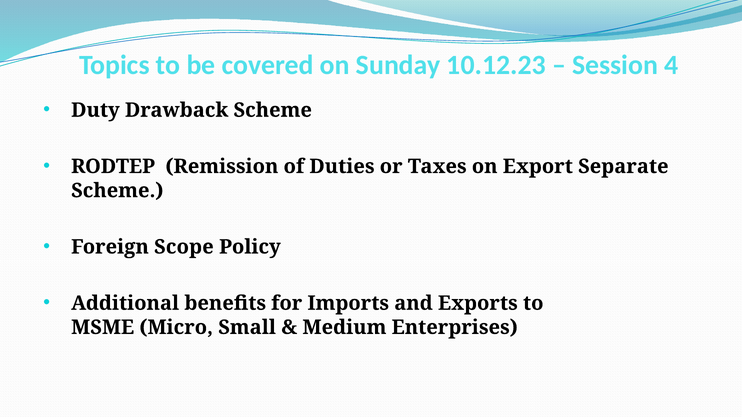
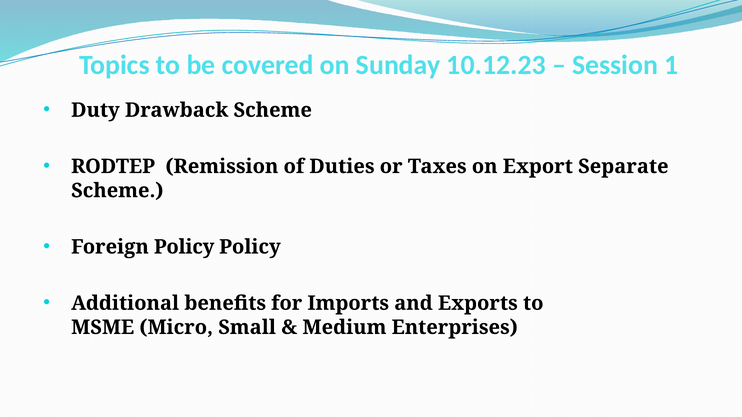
4: 4 -> 1 (671, 65)
Foreign Scope: Scope -> Policy (184, 247)
